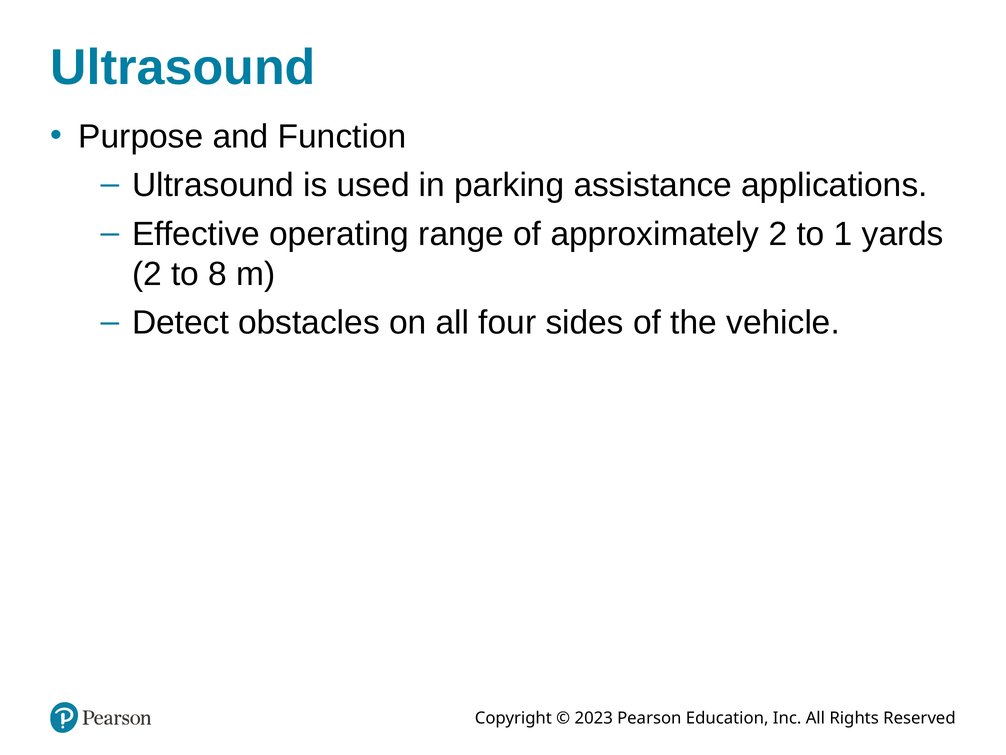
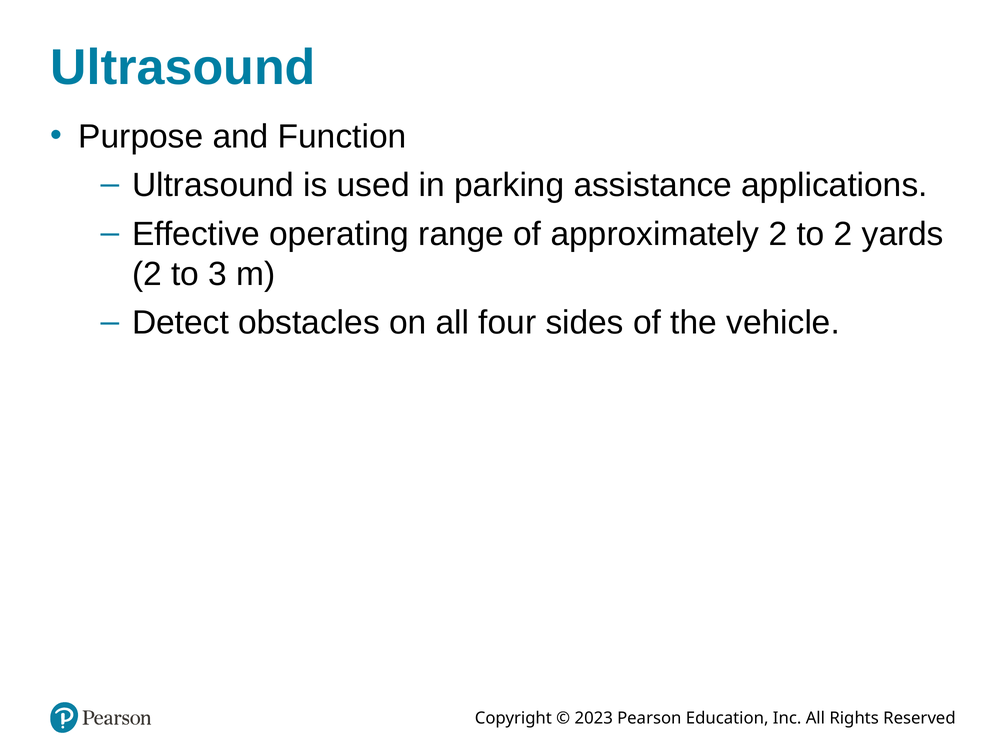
to 1: 1 -> 2 (843, 234)
8: 8 -> 3 (218, 274)
